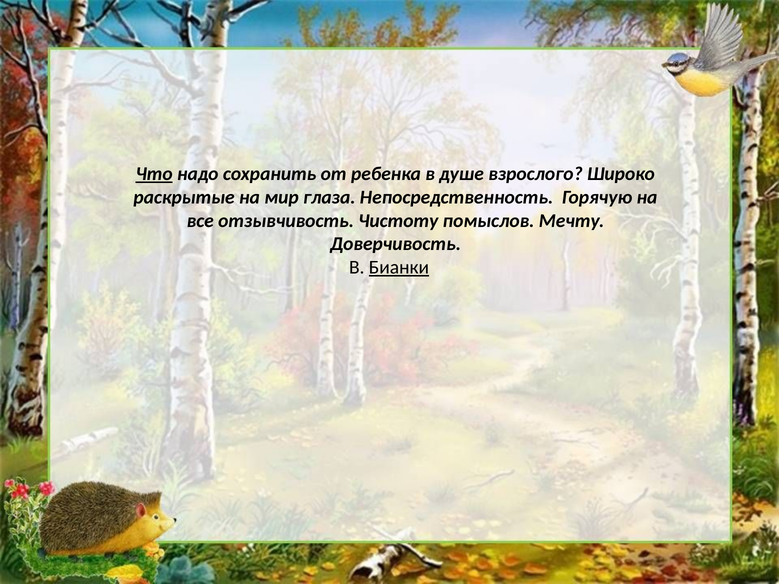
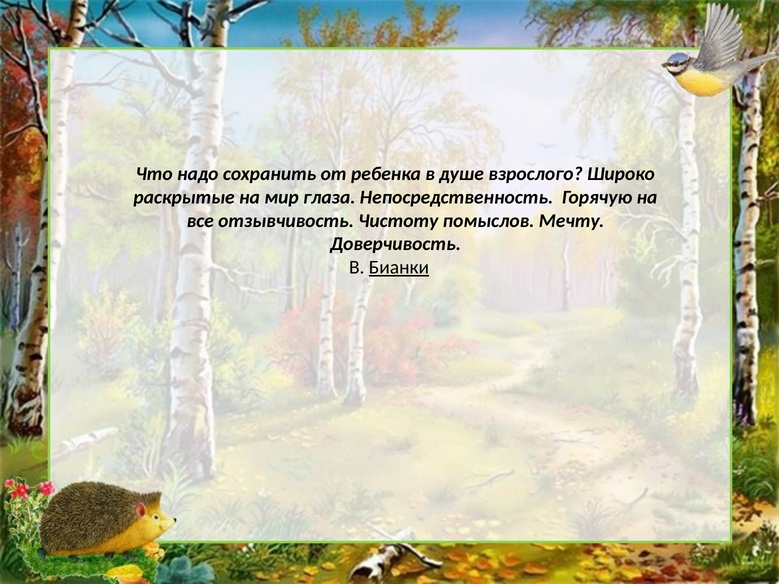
Что underline: present -> none (154, 174)
